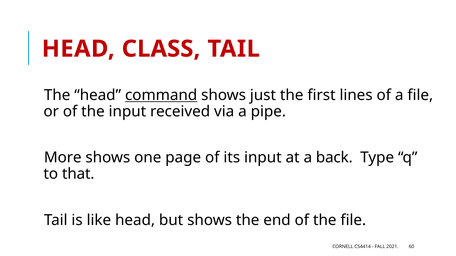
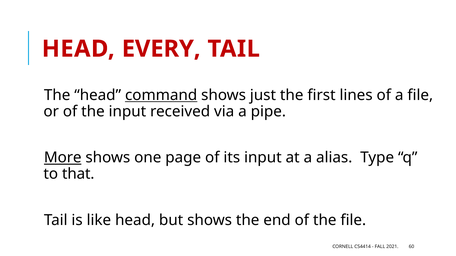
CLASS: CLASS -> EVERY (161, 49)
More underline: none -> present (63, 158)
back: back -> alias (334, 158)
